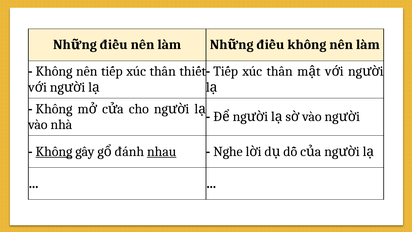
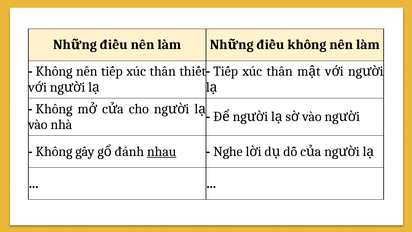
Không underline: present -> none (54, 151)
